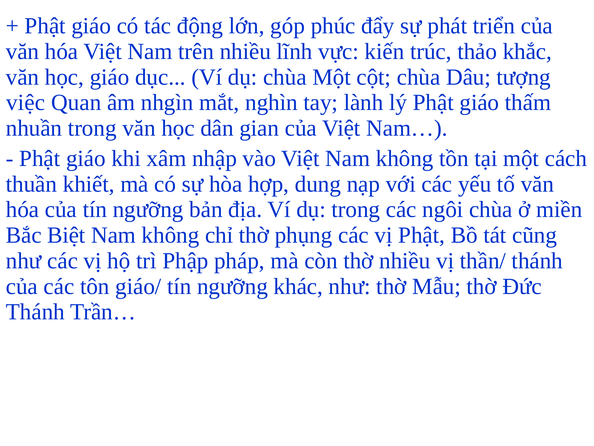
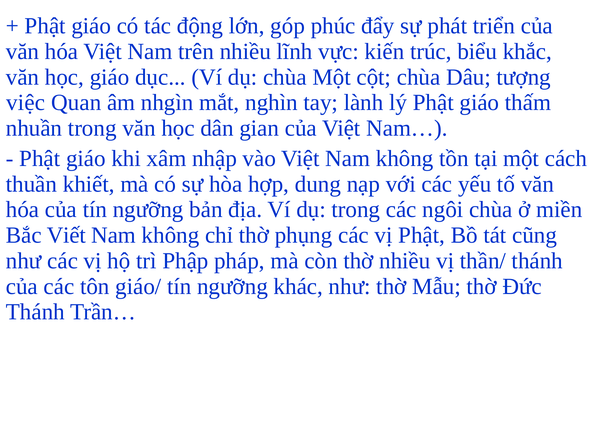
thảo: thảo -> biểu (477, 51)
Biệt: Biệt -> Viết (66, 235)
